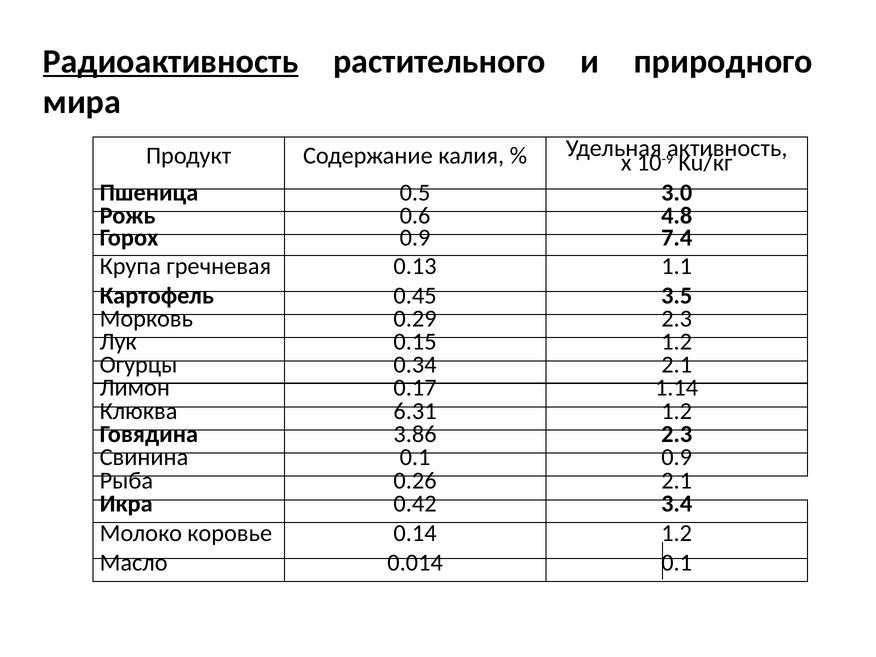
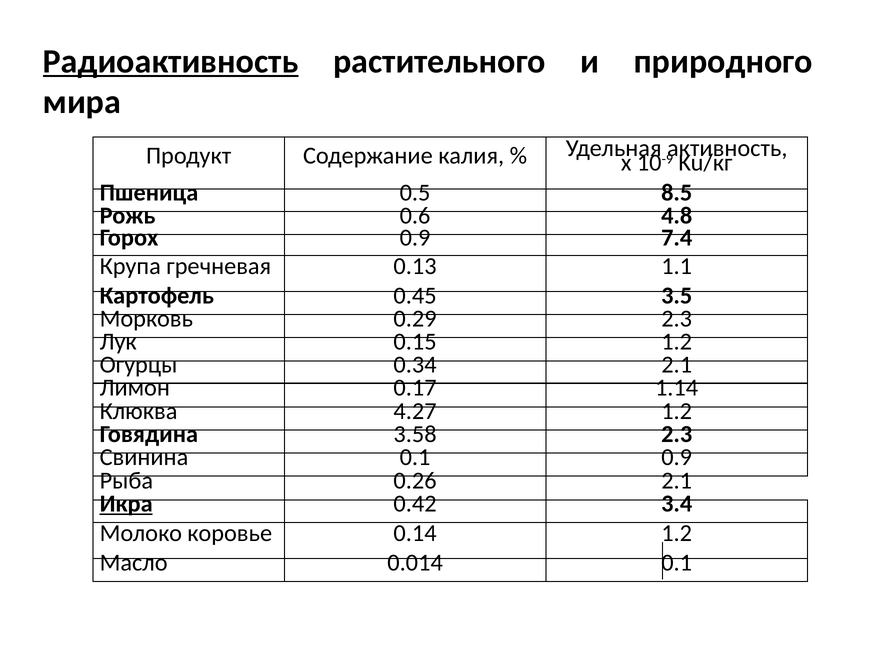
3.0: 3.0 -> 8.5 (677, 193)
6.31: 6.31 -> 4.27 (415, 411)
3.86: 3.86 -> 3.58 (415, 434)
Икра underline: none -> present (126, 504)
